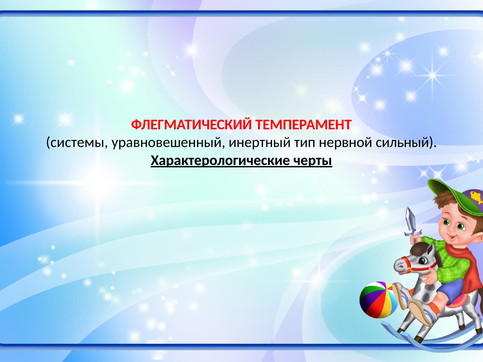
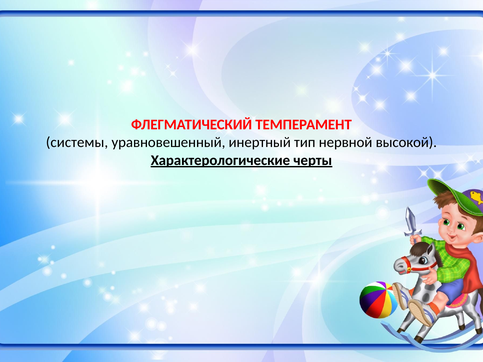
сильный: сильный -> высокой (406, 143)
